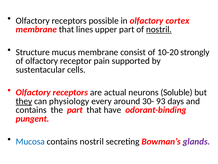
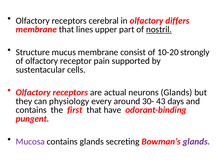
possible: possible -> cerebral (104, 21)
cortex: cortex -> differs (178, 21)
neurons Soluble: Soluble -> Glands (176, 92)
they underline: present -> none (24, 101)
93: 93 -> 43 (161, 101)
the part: part -> first (75, 110)
Mucosa colour: blue -> purple (30, 141)
contains nostril: nostril -> glands (92, 141)
